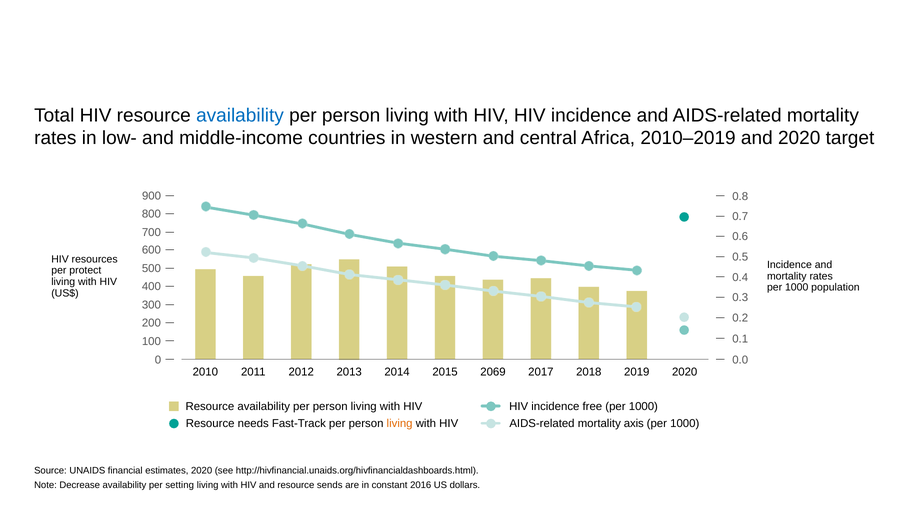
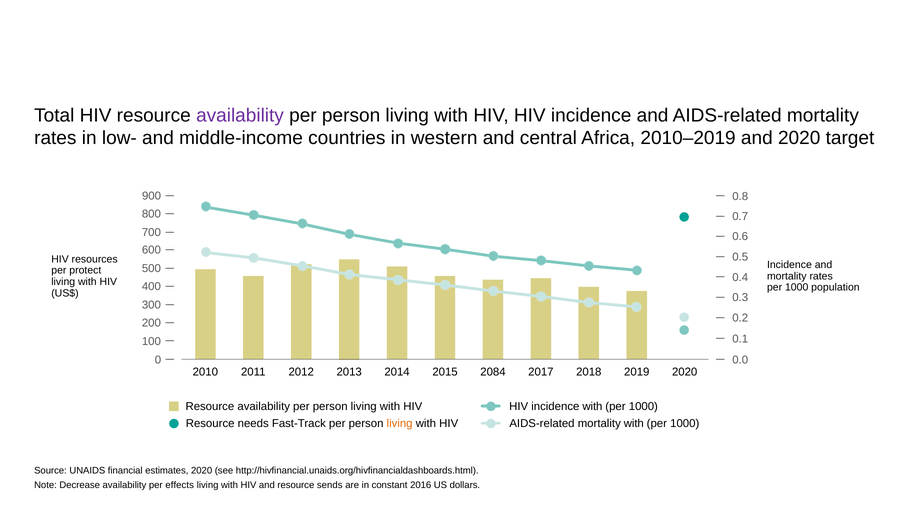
availability colour: blue -> purple (240, 115)
2069: 2069 -> 2084 (493, 372)
incidence free: free -> with (592, 407)
mortality axis: axis -> with (634, 424)
setting: setting -> effects (180, 486)
